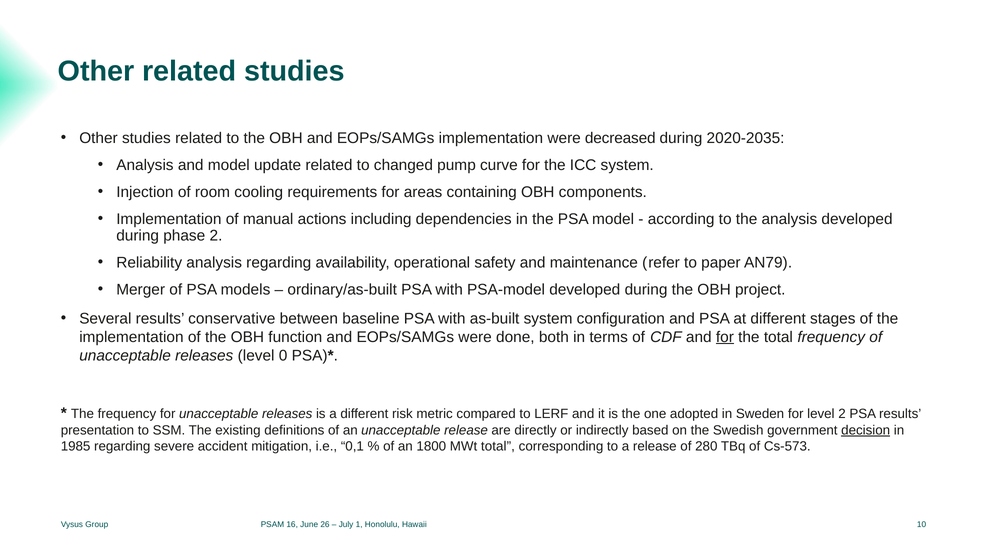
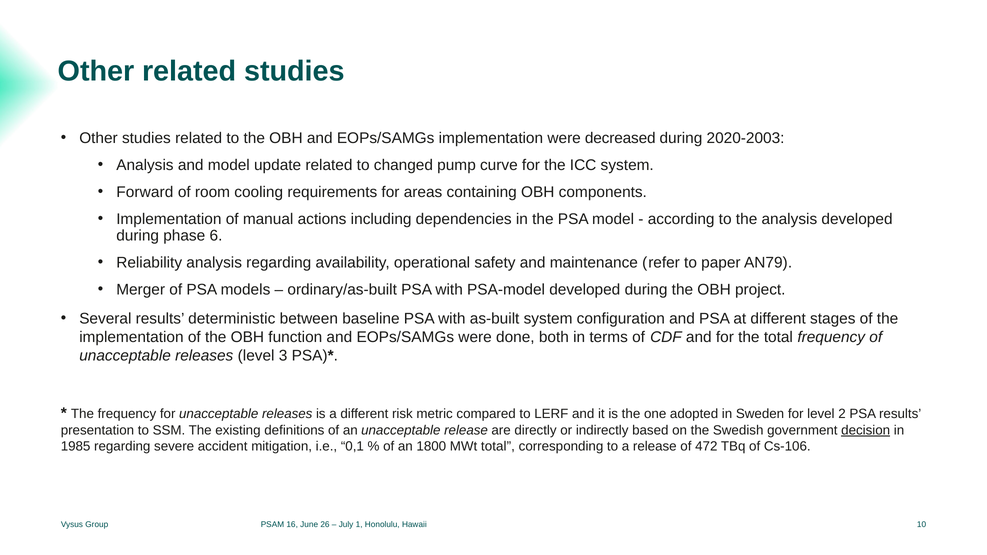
2020-2035: 2020-2035 -> 2020-2003 (746, 138)
Injection: Injection -> Forward (145, 192)
phase 2: 2 -> 6 (216, 236)
conservative: conservative -> deterministic (232, 319)
for underline: present -> none (725, 337)
0: 0 -> 3 (283, 356)
280: 280 -> 472 (706, 446)
Cs-573: Cs-573 -> Cs-106 (787, 446)
